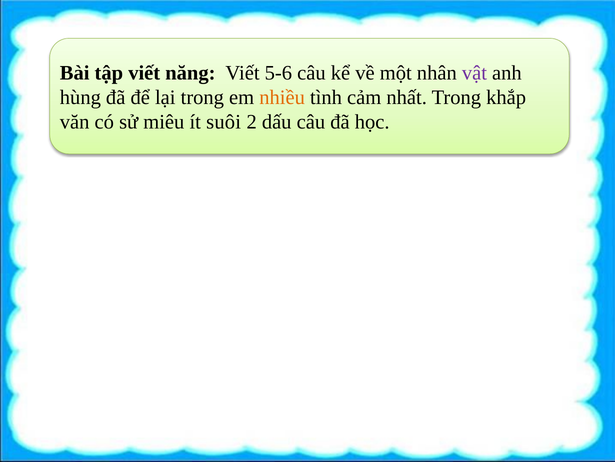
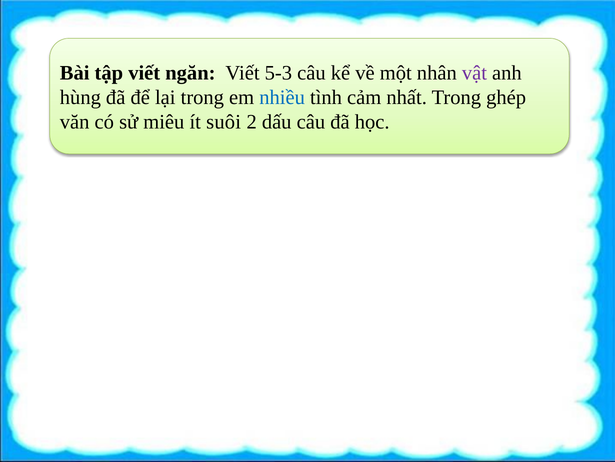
năng: năng -> ngăn (190, 73)
5-6: 5-6 -> 5-3 (278, 73)
nhiều colour: orange -> blue (282, 97)
khắp: khắp -> ghép (506, 97)
